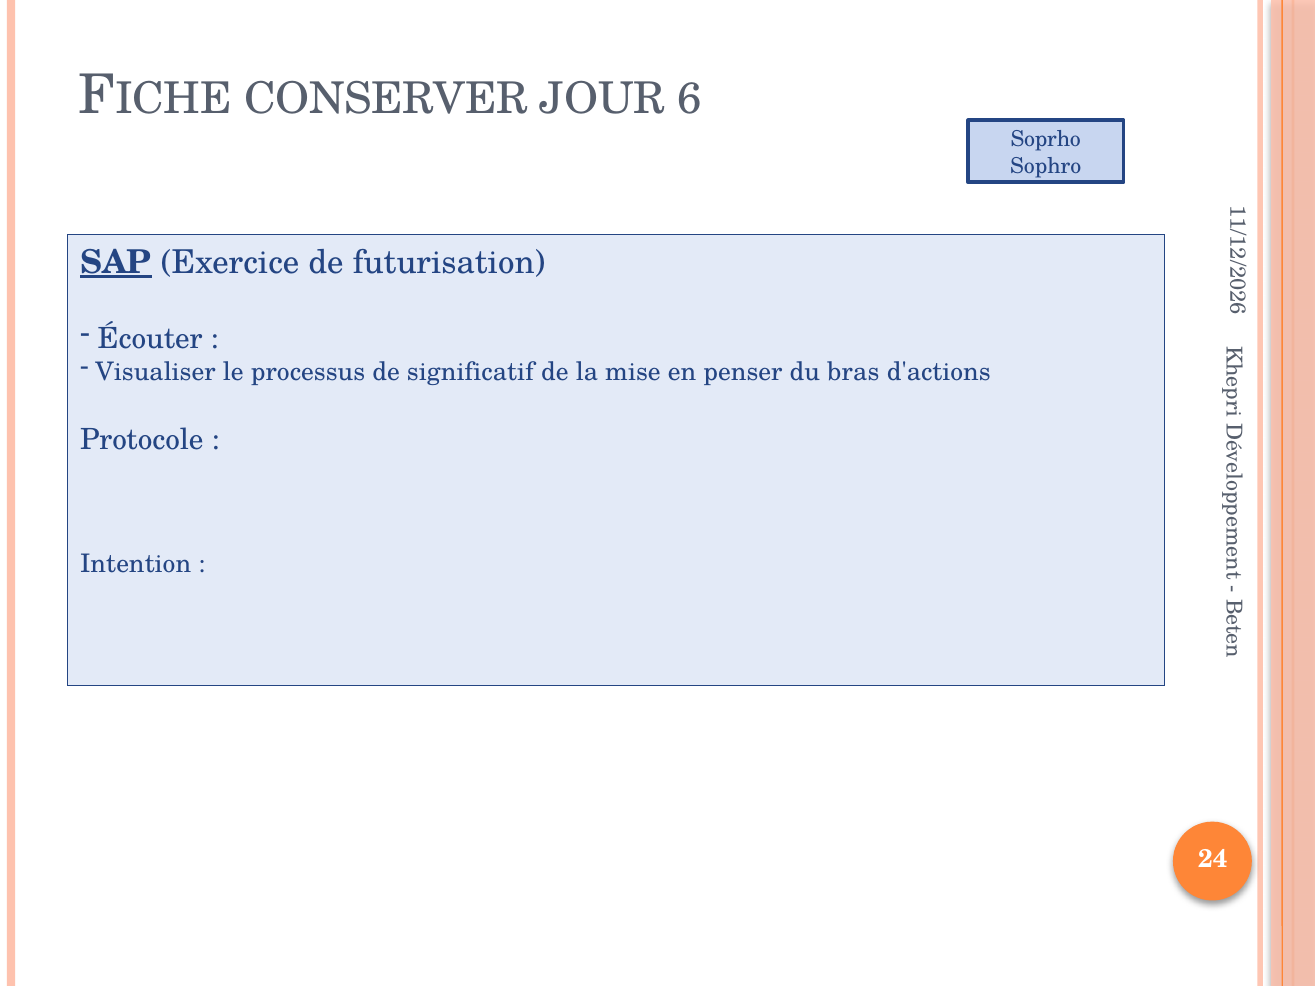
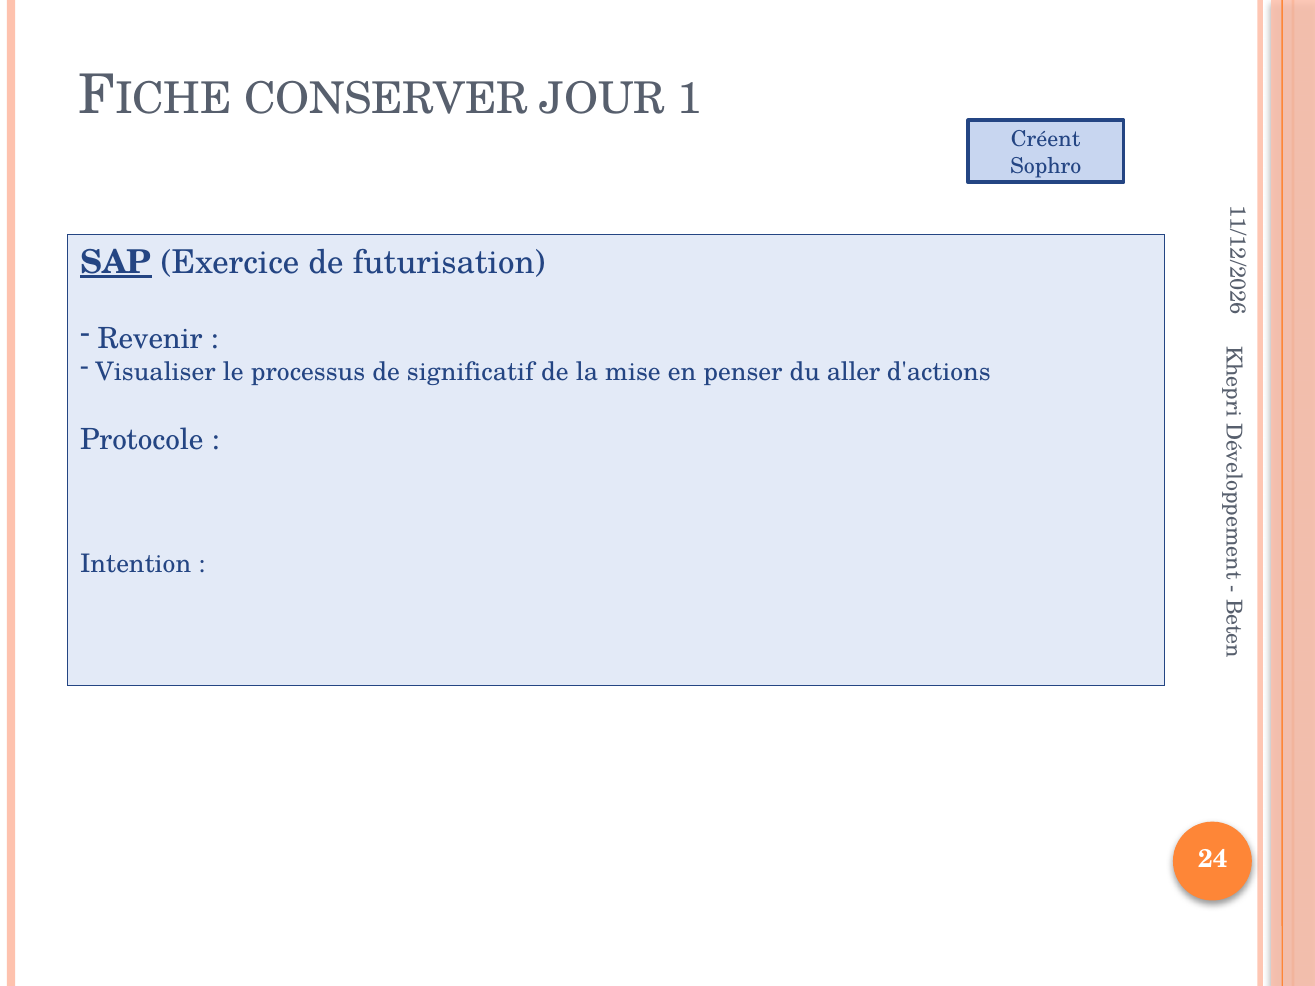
JOUR 6: 6 -> 1 (690, 99)
Soprho: Soprho -> Créent (1046, 140)
Écouter: Écouter -> Revenir (150, 339)
bras: bras -> aller (854, 372)
